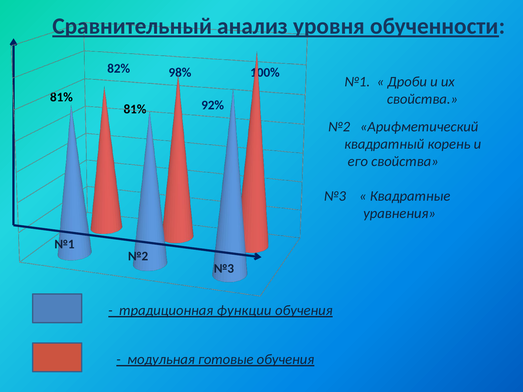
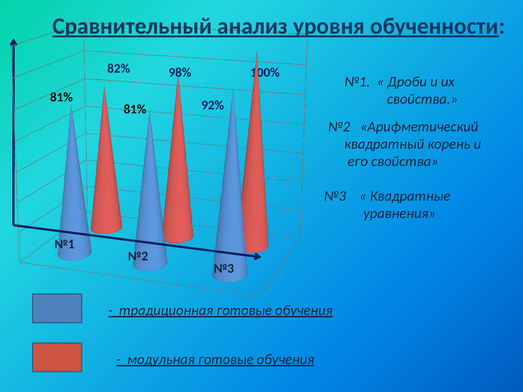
традиционная функции: функции -> готовые (244, 311)
